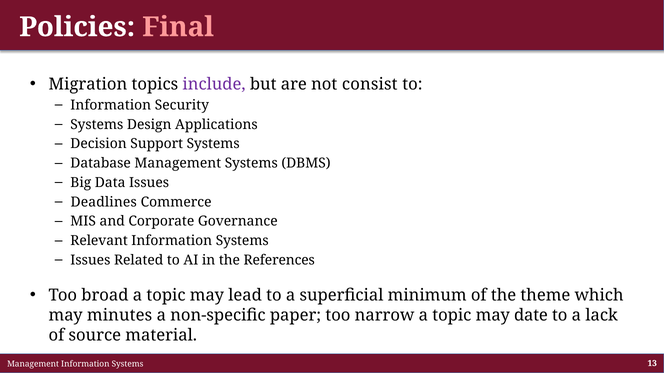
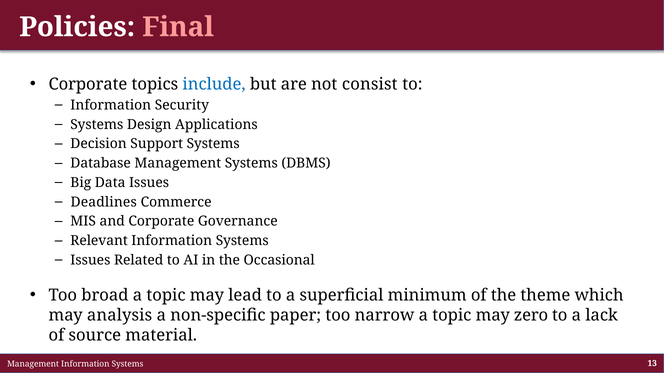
Migration: Migration -> Corporate (88, 84)
include colour: purple -> blue (214, 84)
References: References -> Occasional (279, 261)
minutes: minutes -> analysis (120, 316)
date: date -> zero (531, 316)
